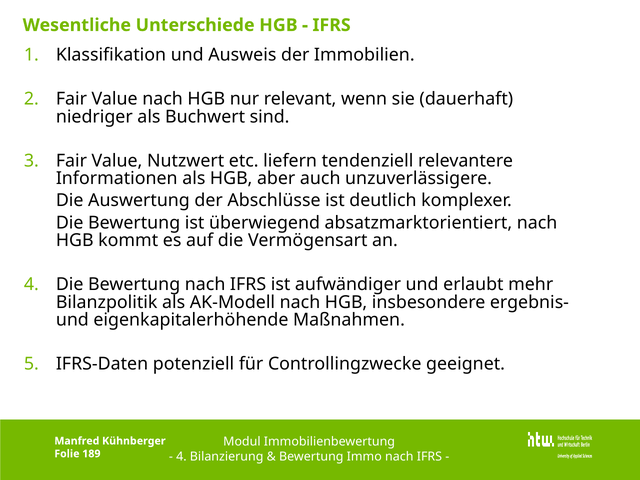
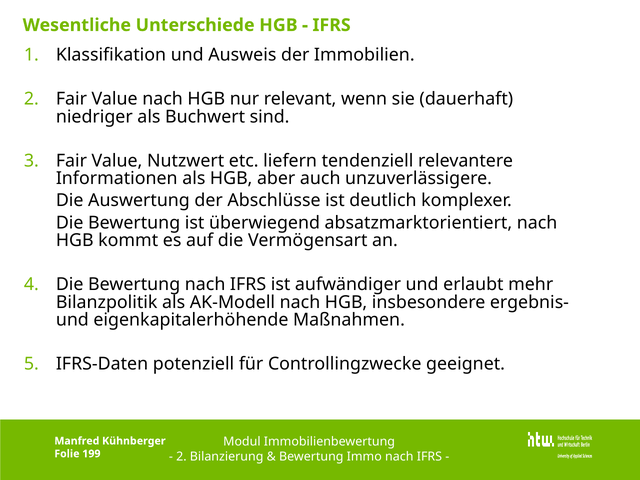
189: 189 -> 199 (91, 454)
4: 4 -> 2 (181, 457)
